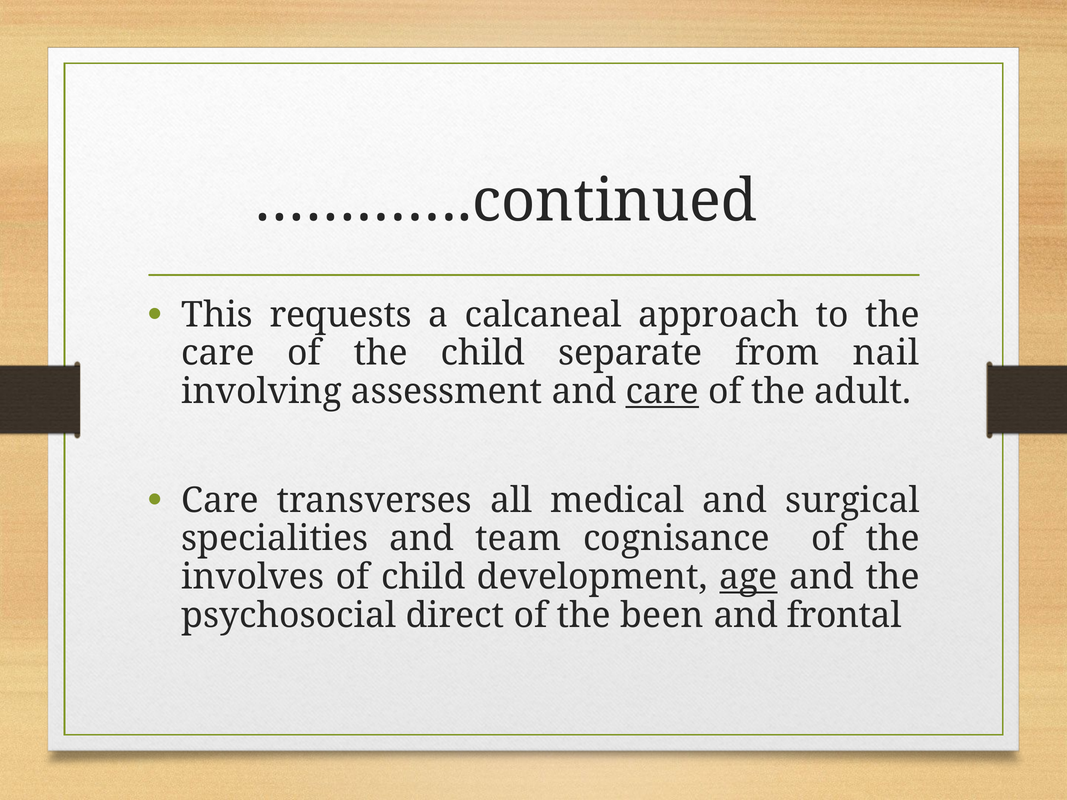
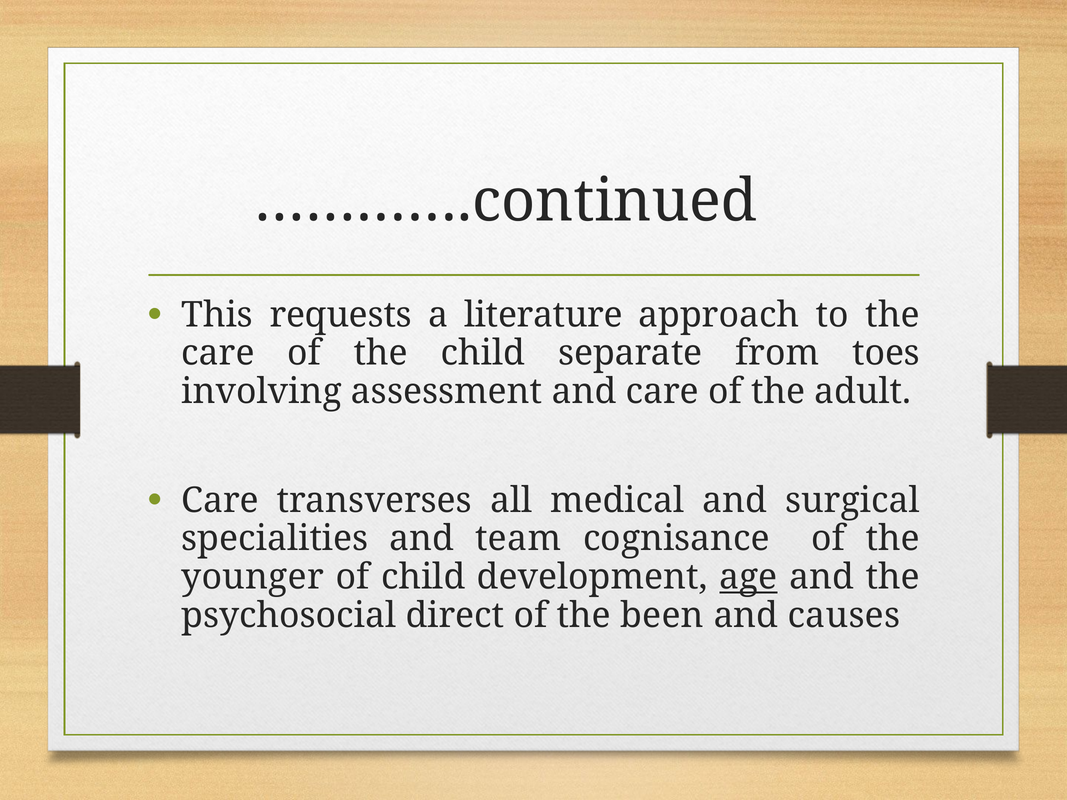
calcaneal: calcaneal -> literature (543, 315)
nail: nail -> toes (886, 353)
care underline: present -> none (662, 392)
involves: involves -> younger (253, 577)
frontal: frontal -> causes (844, 616)
